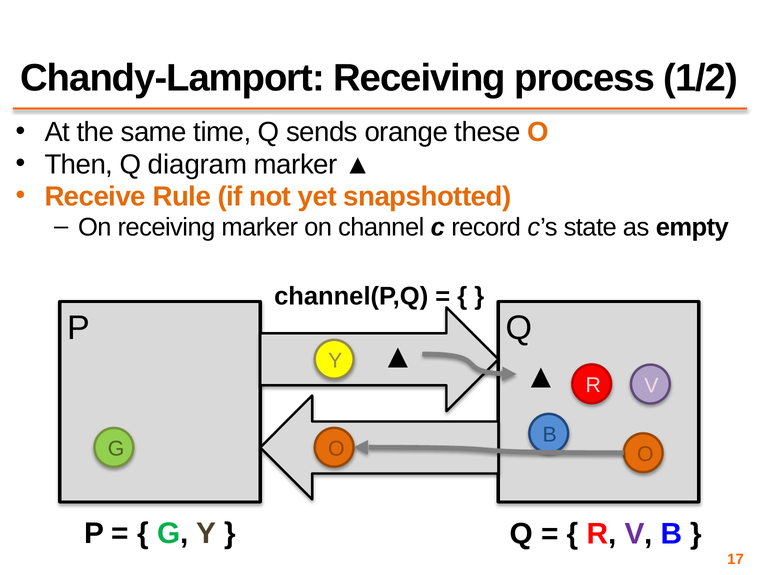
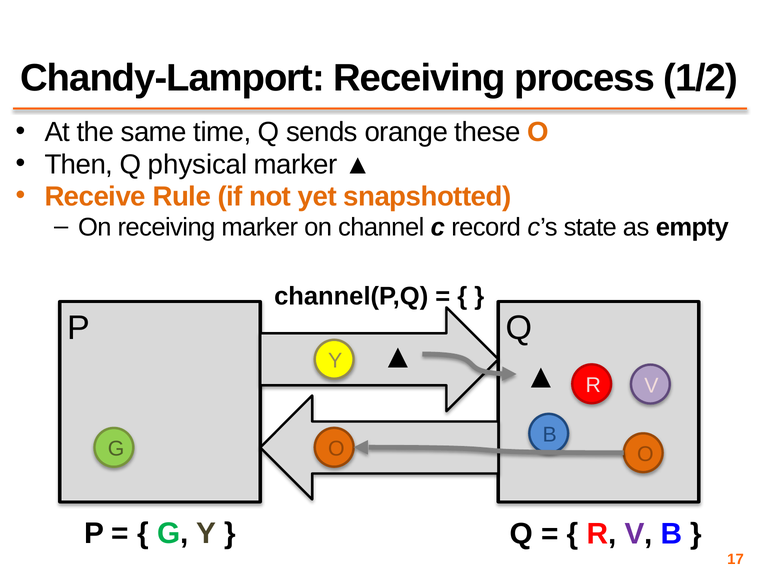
diagram: diagram -> physical (198, 164)
